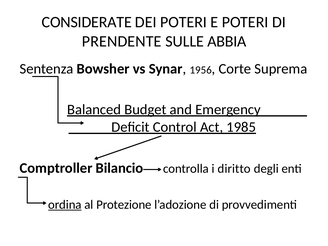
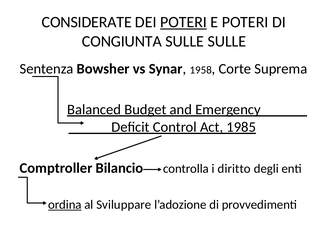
POTERI underline: none -> present (184, 22)
PRENDENTE: PRENDENTE -> CONGIUNTA (122, 41)
SULLE ABBIA: ABBIA -> SULLE (227, 41)
1956: 1956 -> 1958 (201, 70)
Protezione: Protezione -> Sviluppare (124, 205)
